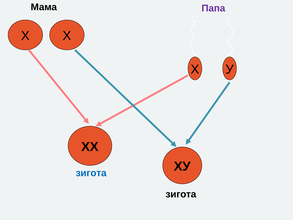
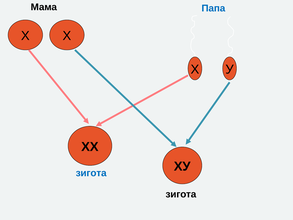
Папа colour: purple -> blue (213, 8)
